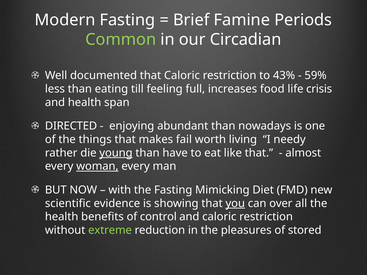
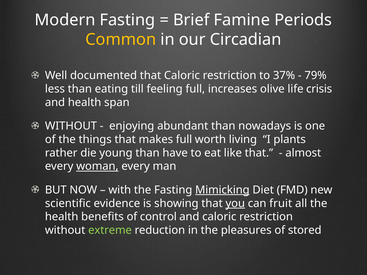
Common colour: light green -> yellow (121, 40)
43%: 43% -> 37% (284, 76)
59%: 59% -> 79% (316, 76)
food: food -> olive (272, 89)
DIRECTED: DIRECTED -> WITHOUT (71, 126)
makes fail: fail -> full (184, 140)
needy: needy -> plants (290, 140)
young underline: present -> none (116, 153)
Mimicking underline: none -> present (222, 190)
over: over -> fruit (281, 203)
